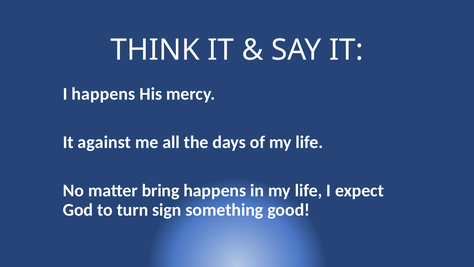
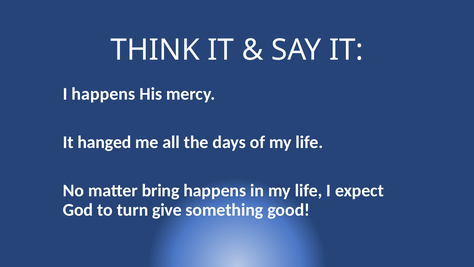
against: against -> hanged (104, 142)
sign: sign -> give (167, 210)
